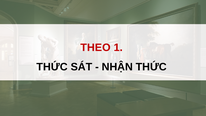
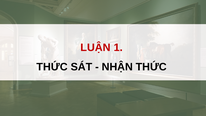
THEO: THEO -> LUẬN (95, 47)
